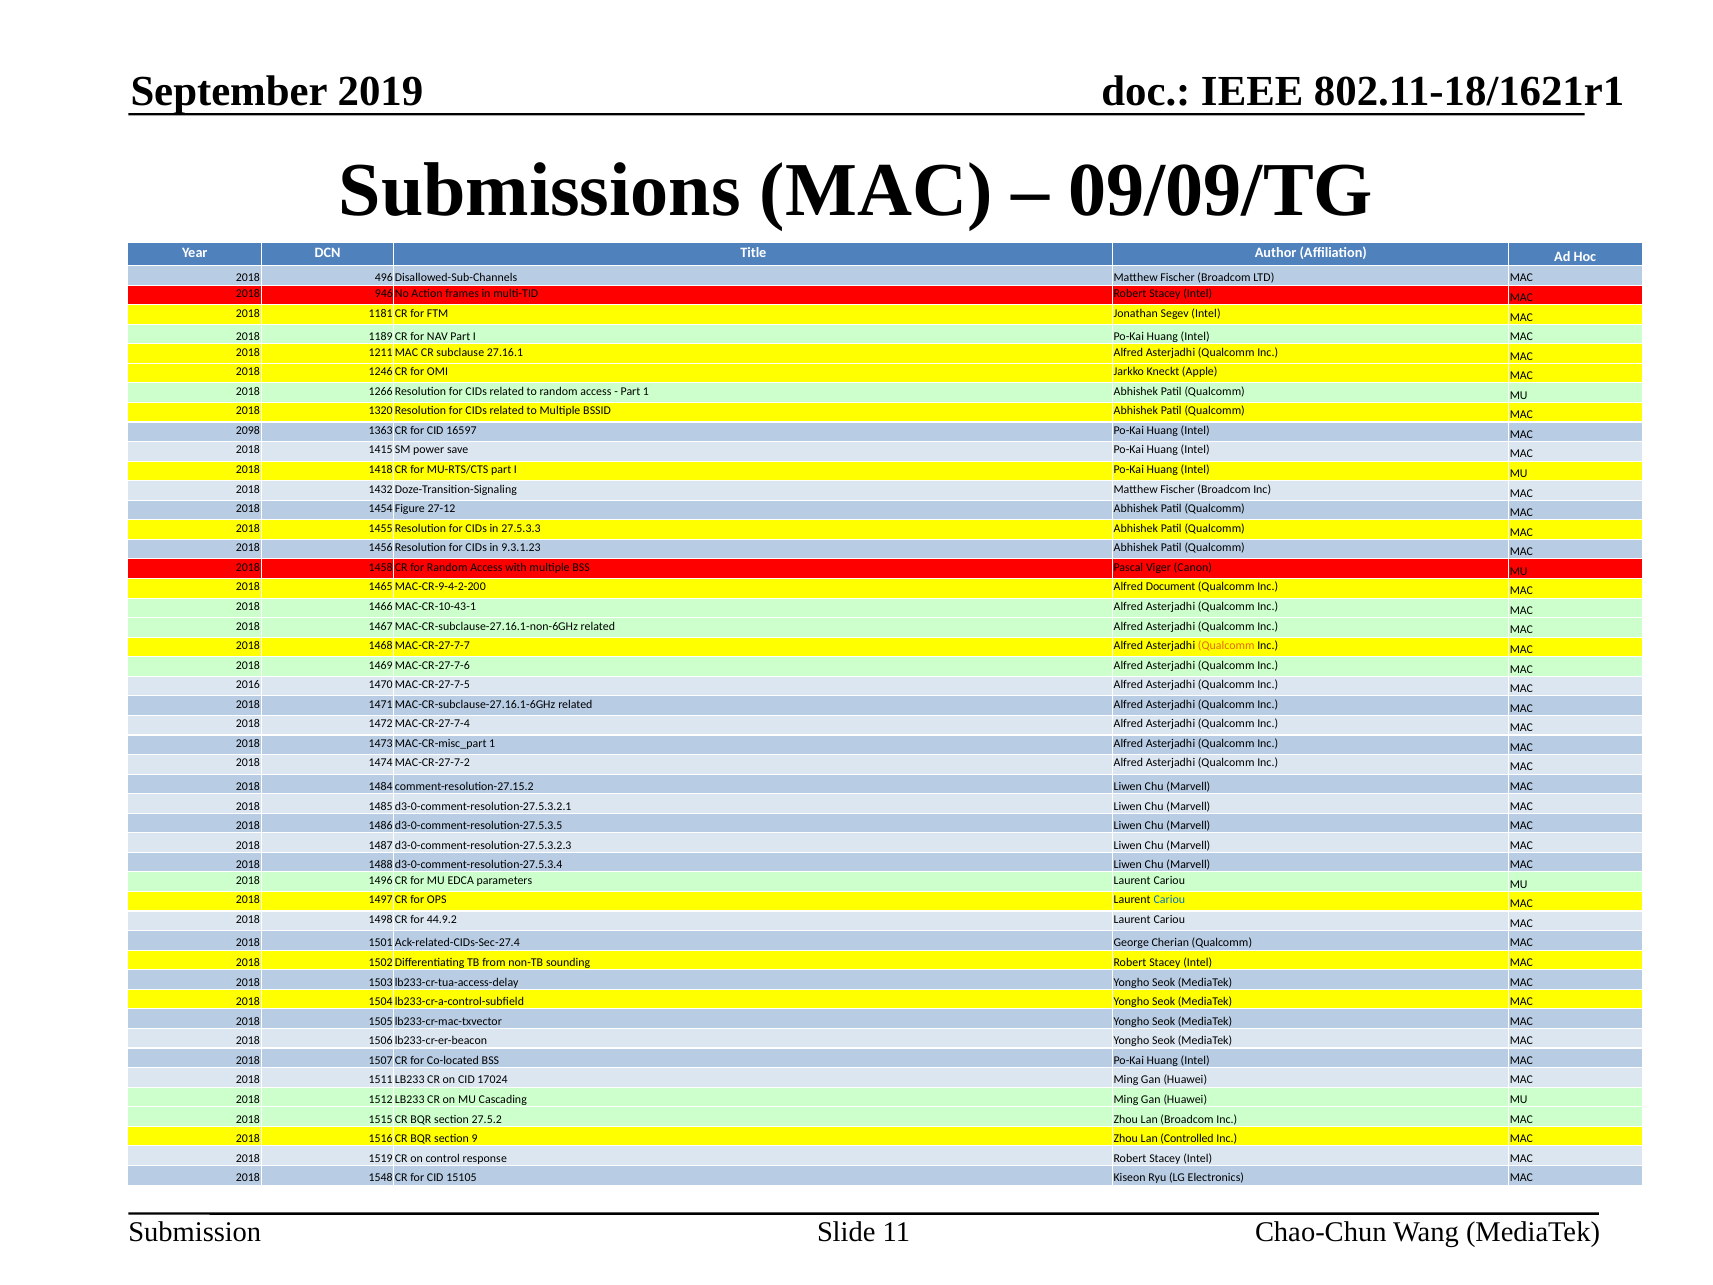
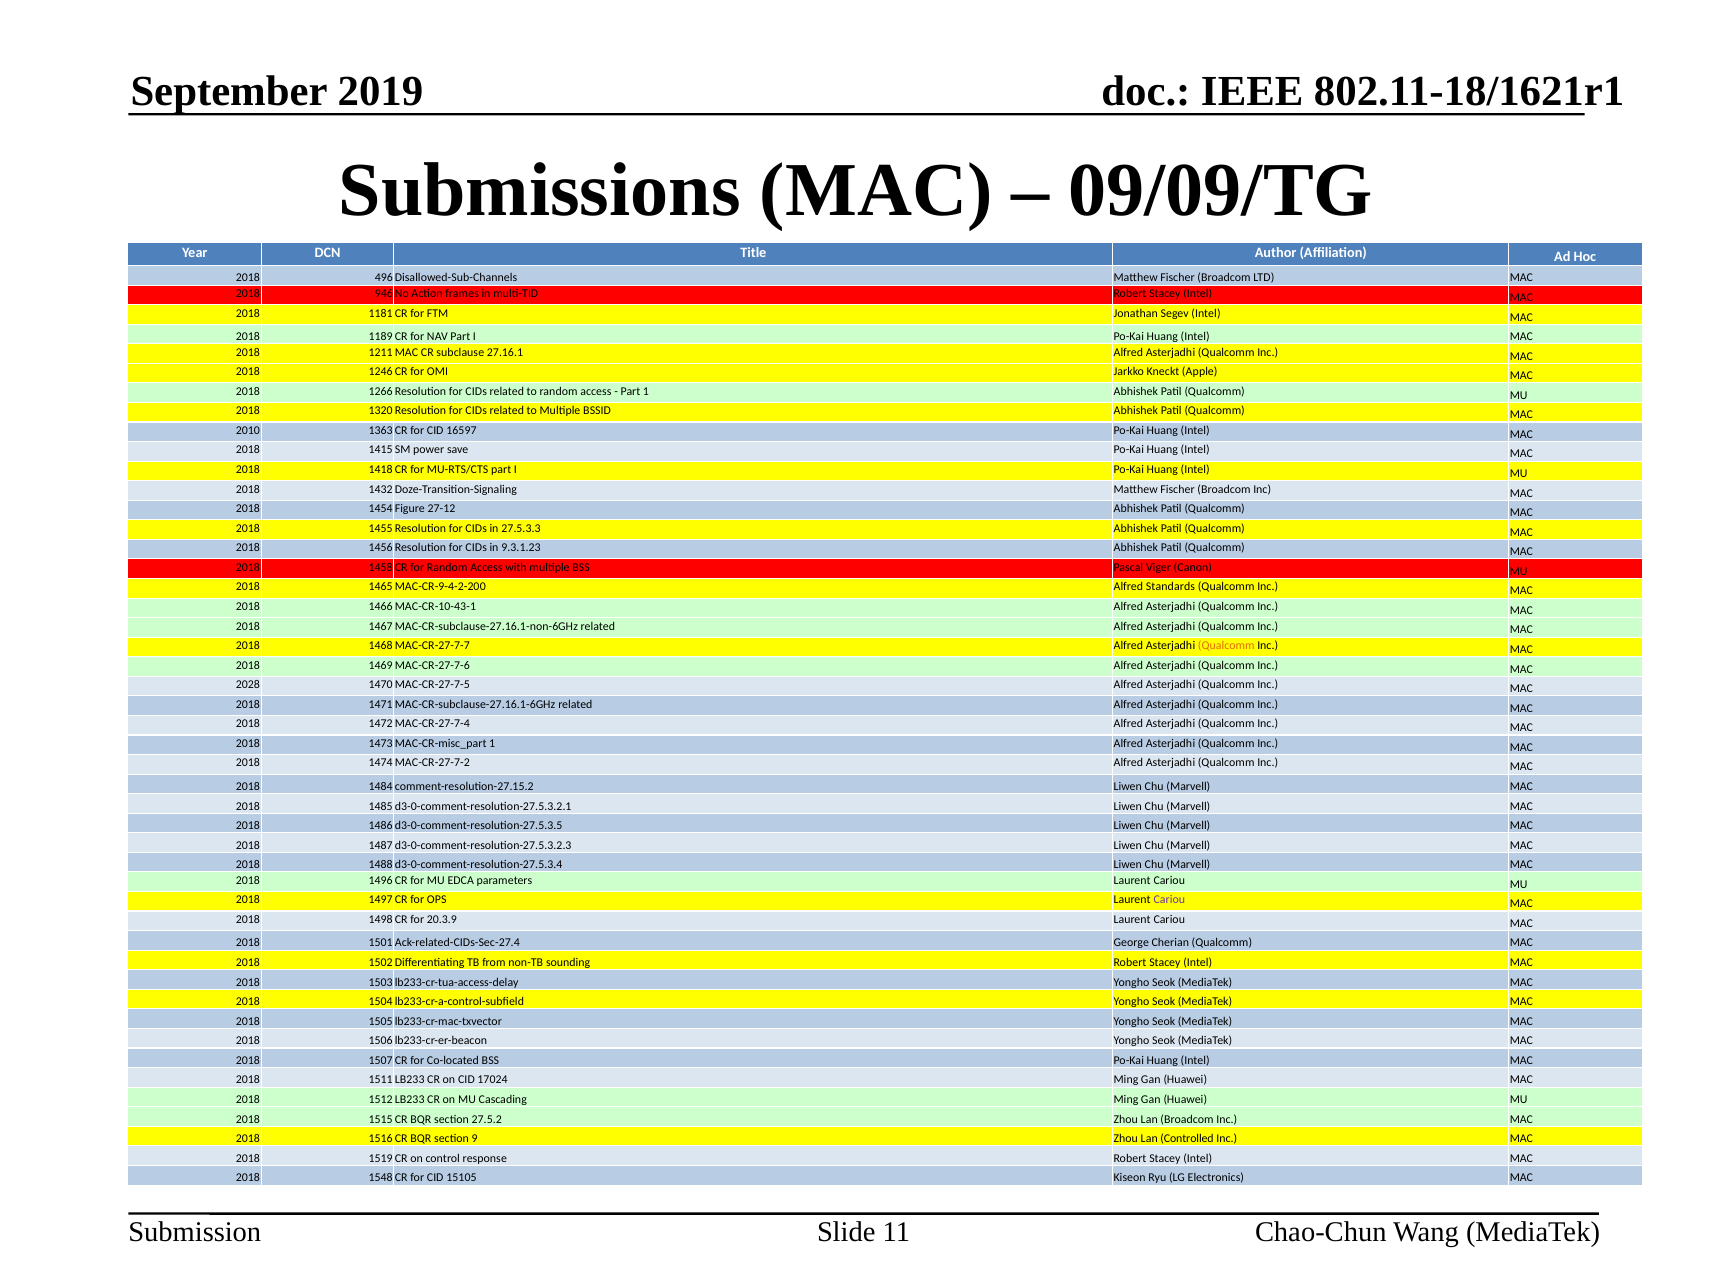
2098: 2098 -> 2010 (248, 430)
Document: Document -> Standards (1170, 587)
2016: 2016 -> 2028 (248, 685)
Cariou colour: blue -> purple (1169, 900)
44.9.2: 44.9.2 -> 20.3.9 (442, 919)
